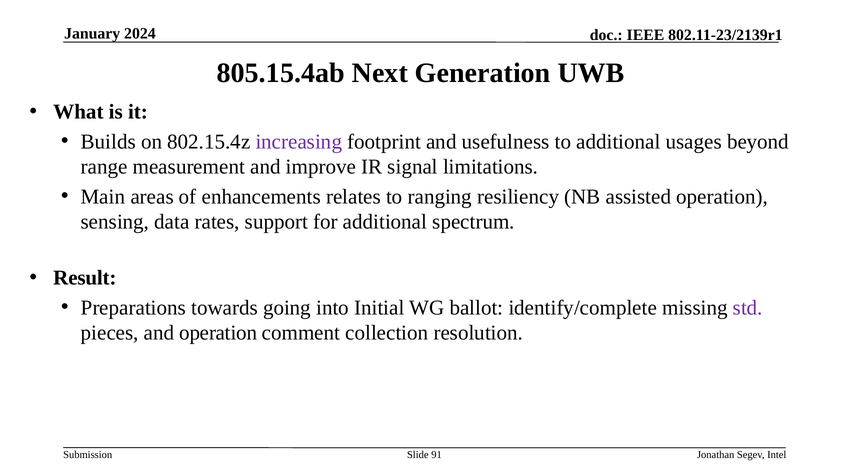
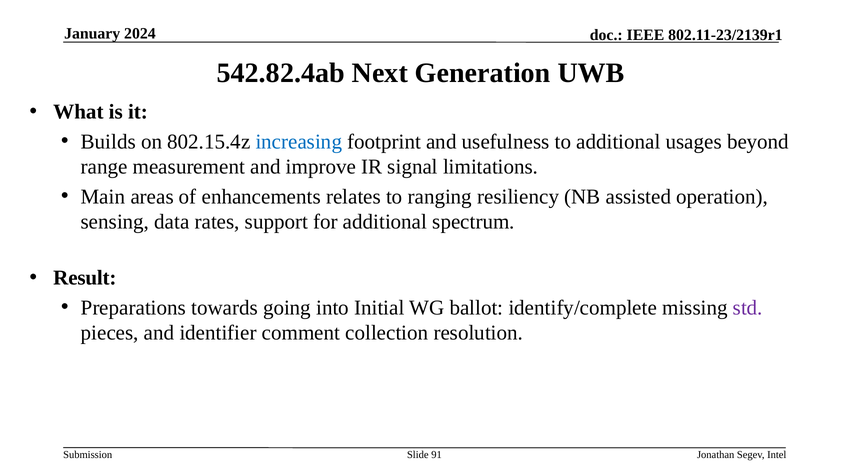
805.15.4ab: 805.15.4ab -> 542.82.4ab (281, 73)
increasing colour: purple -> blue (299, 142)
and operation: operation -> identifier (218, 333)
